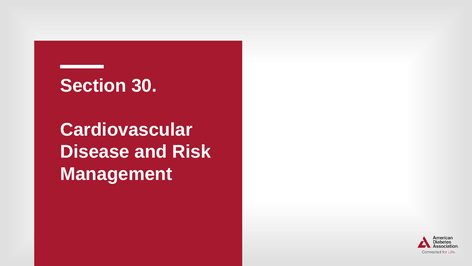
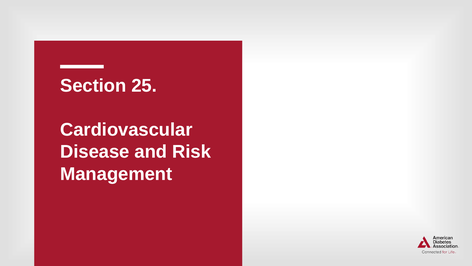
30: 30 -> 25 (144, 85)
